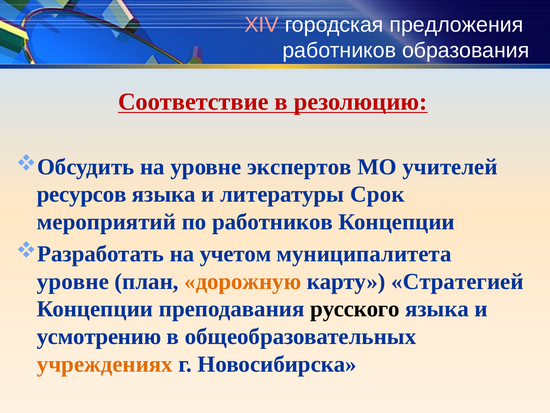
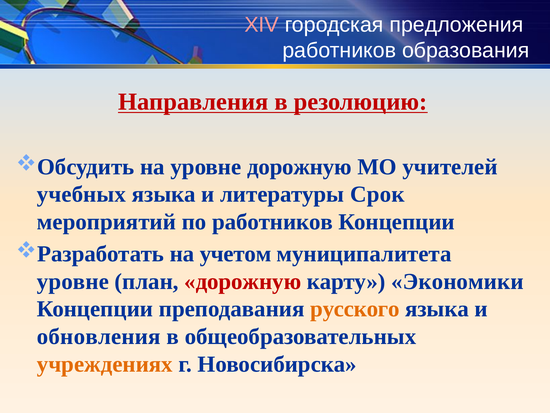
Соответствие: Соответствие -> Направления (193, 102)
уровне экспертов: экспертов -> дорожную (299, 167)
ресурсов: ресурсов -> учебных (81, 194)
дорожную colour: orange -> red (243, 281)
Стратегией: Стратегией -> Экономики (457, 281)
русского colour: black -> orange (355, 309)
усмотрению: усмотрению -> обновления (99, 336)
